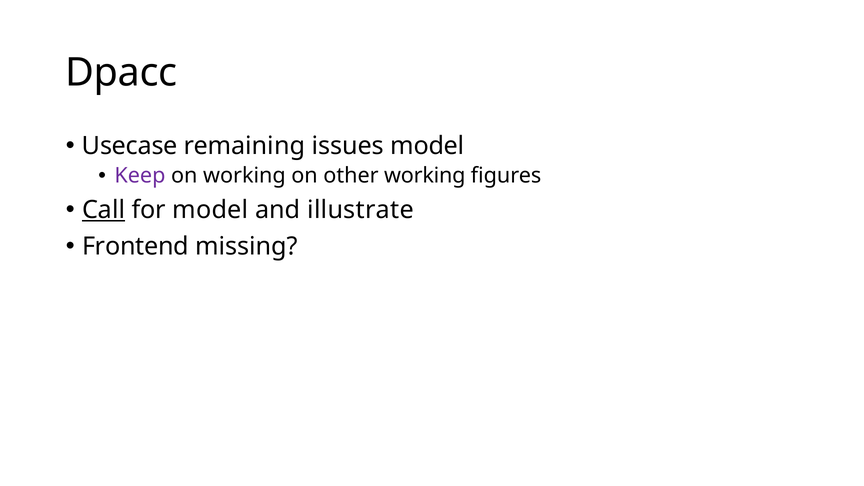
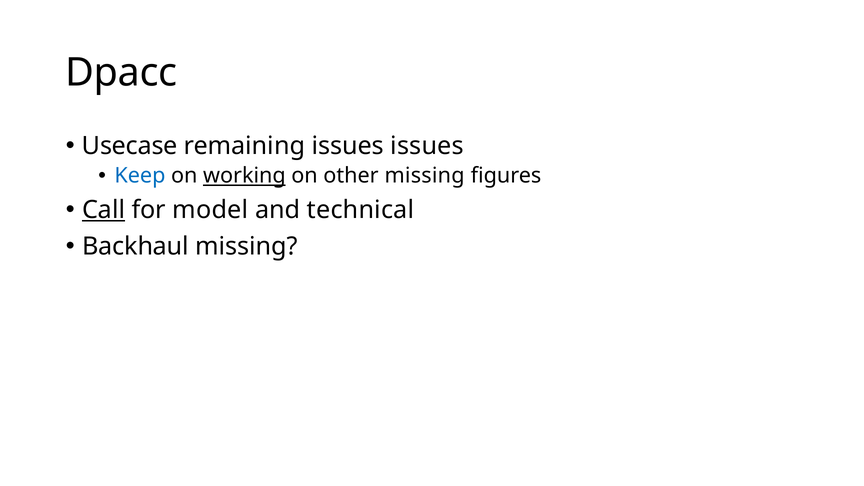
issues model: model -> issues (427, 146)
Keep colour: purple -> blue (140, 176)
working underline: none -> present (244, 176)
other working: working -> missing (425, 176)
illustrate: illustrate -> technical (361, 210)
Frontend: Frontend -> Backhaul (135, 246)
